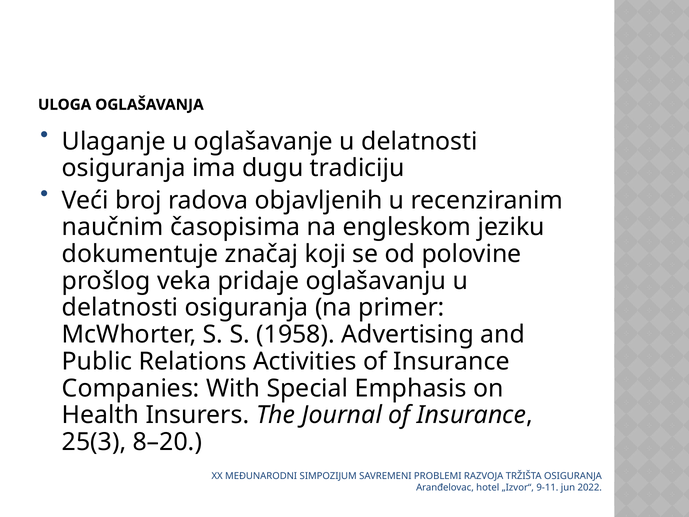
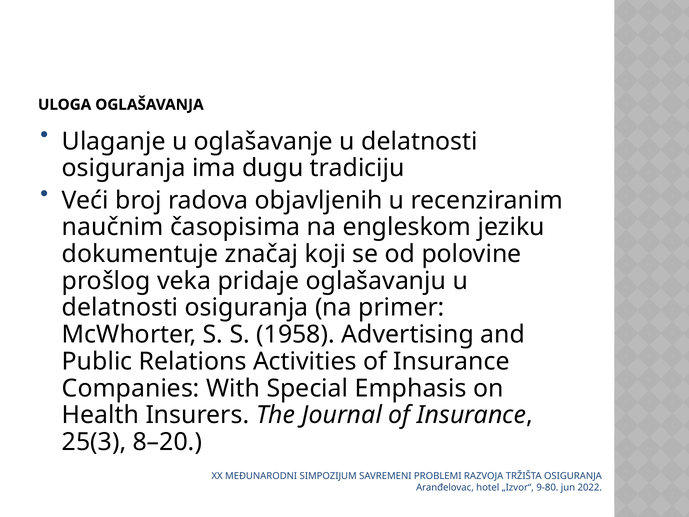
9-11: 9-11 -> 9-80 (547, 487)
